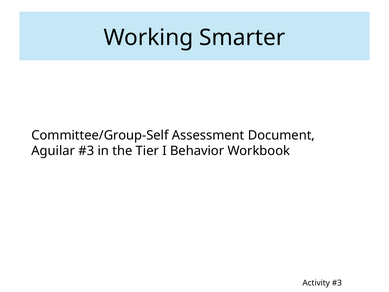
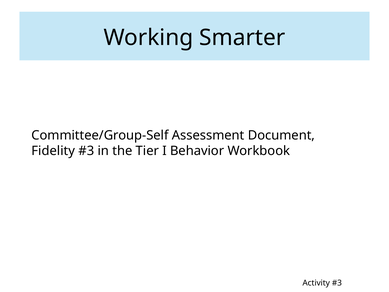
Aguilar: Aguilar -> Fidelity (53, 151)
